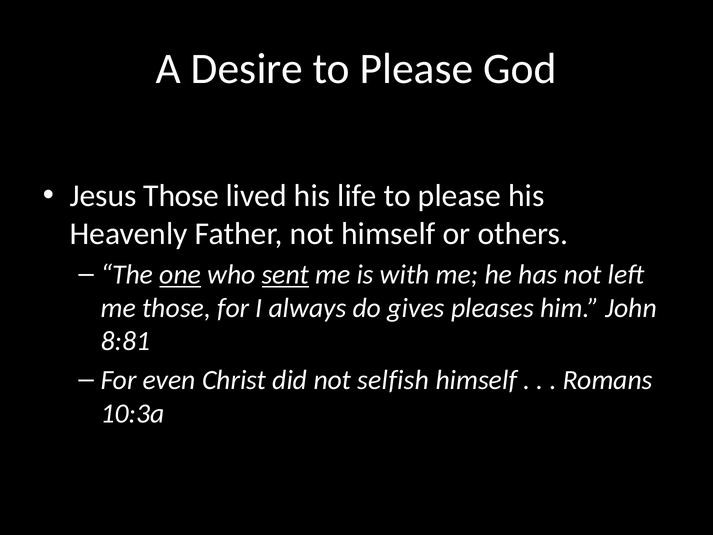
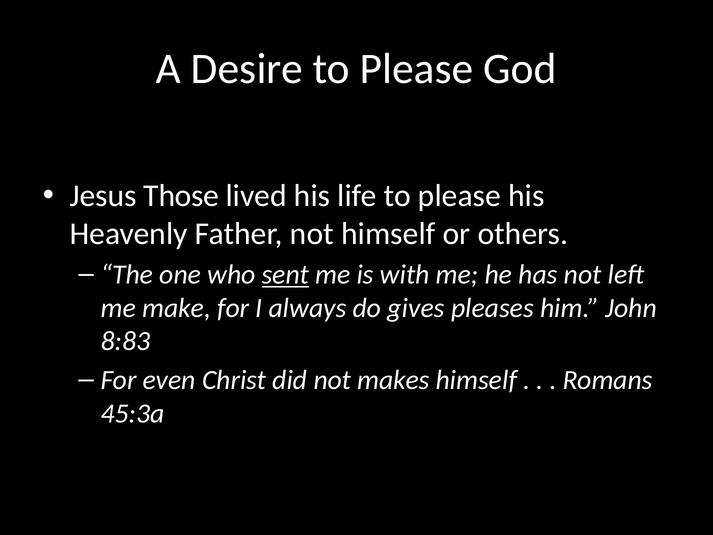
one underline: present -> none (180, 275)
me those: those -> make (177, 308)
8:81: 8:81 -> 8:83 (125, 341)
selfish: selfish -> makes (394, 380)
10:3a: 10:3a -> 45:3a (133, 413)
